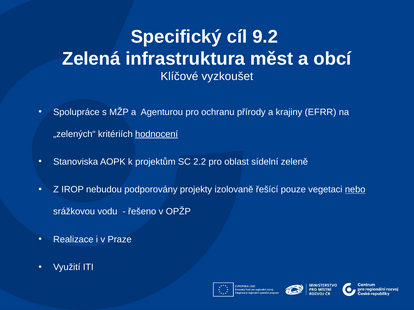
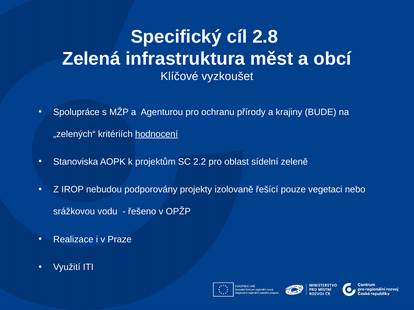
9.2: 9.2 -> 2.8 (265, 37)
EFRR: EFRR -> BUDE (321, 112)
nebo underline: present -> none (355, 190)
